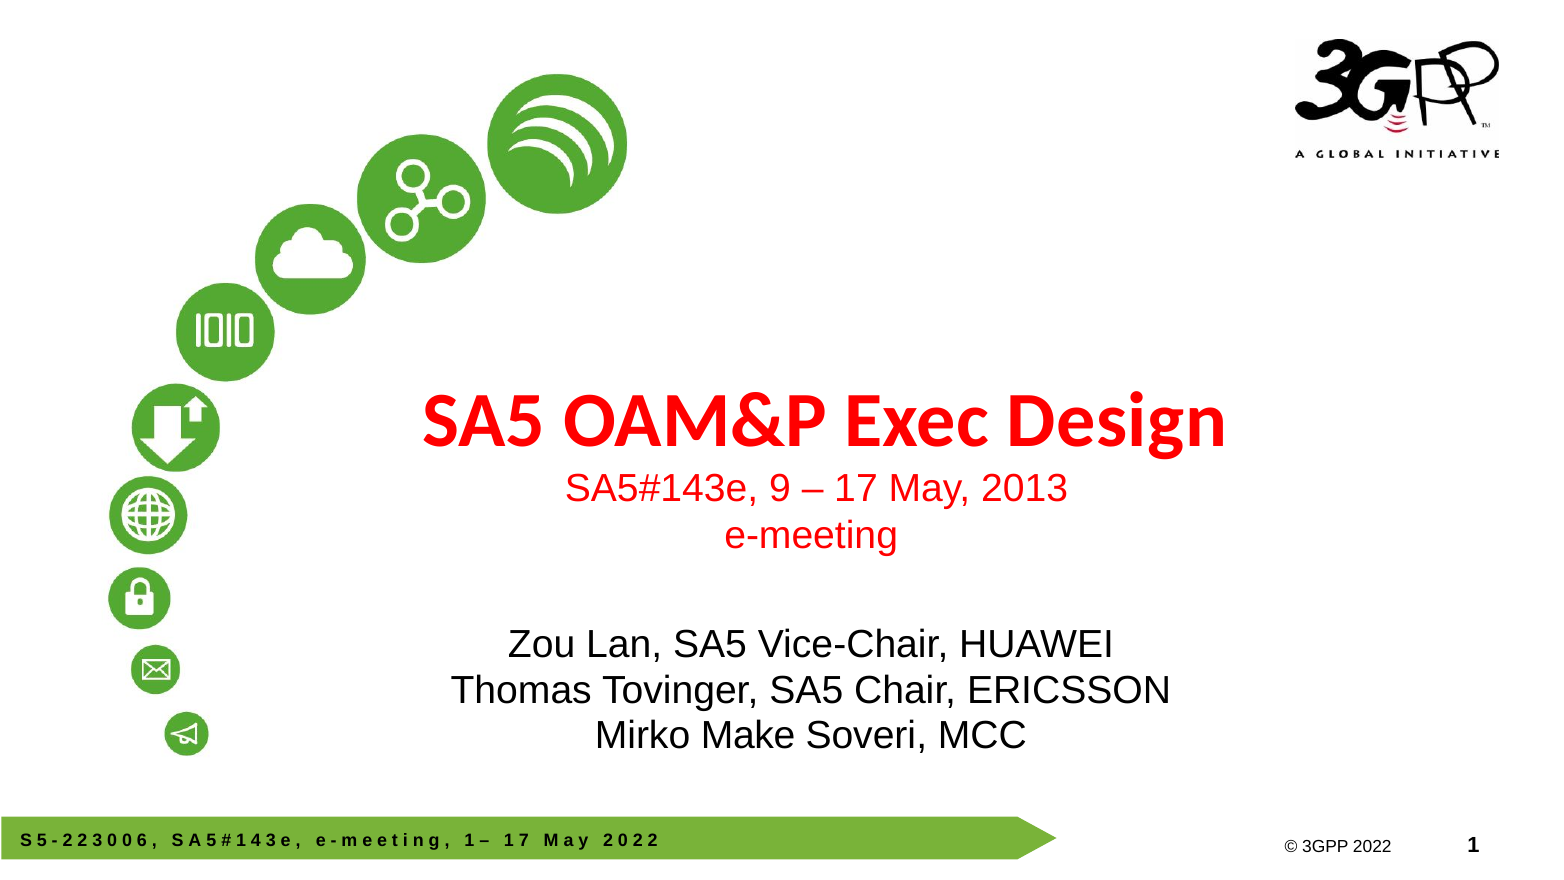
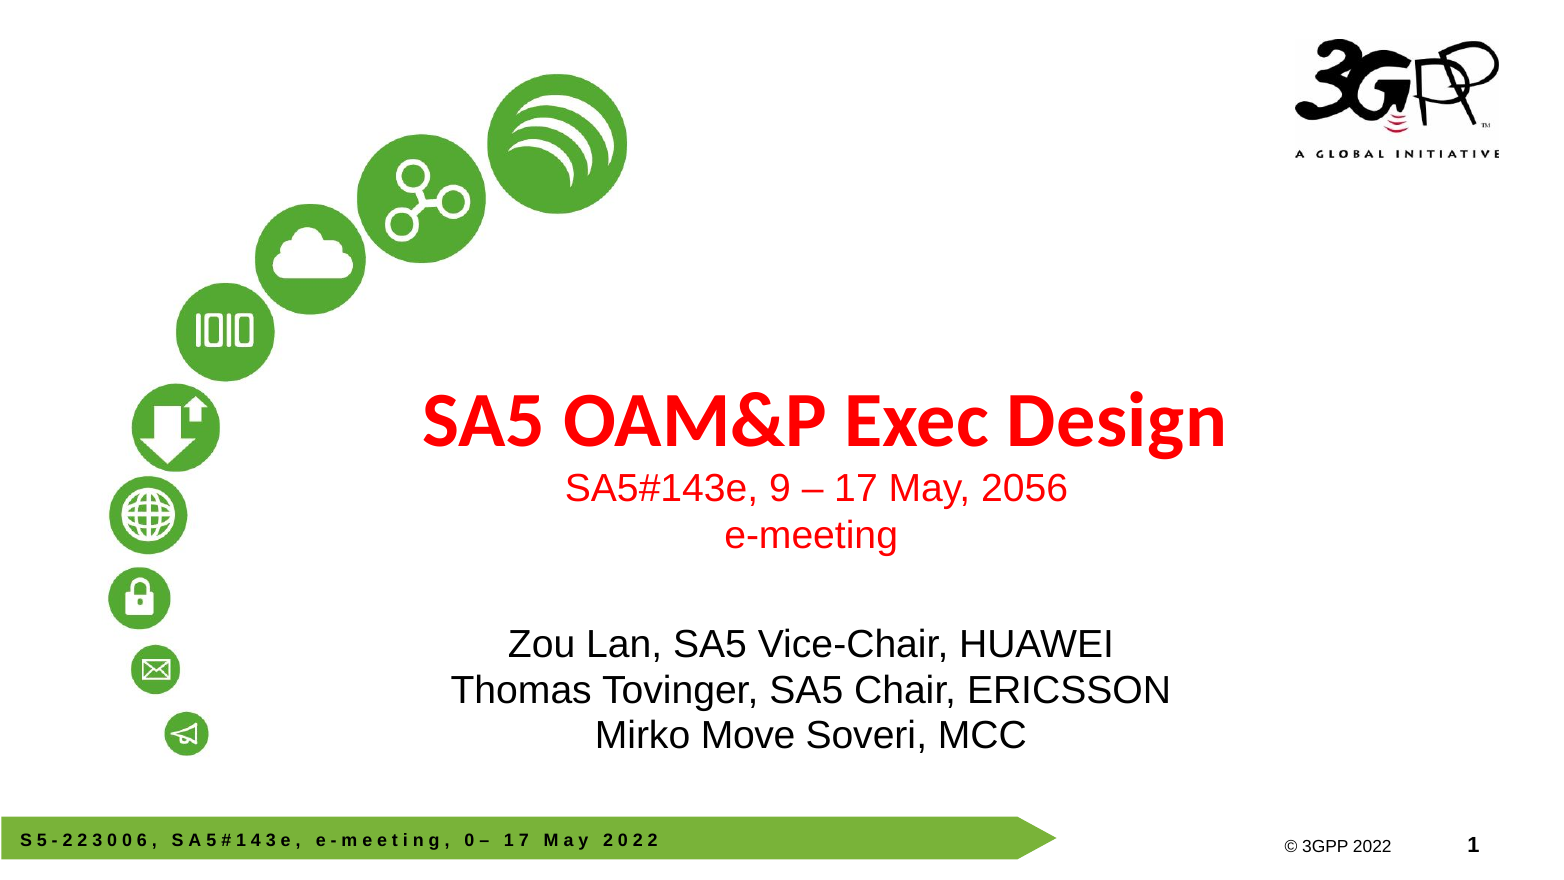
2013: 2013 -> 2056 (1025, 488)
Make: Make -> Move (748, 736)
1: 1 -> 0 (469, 840)
